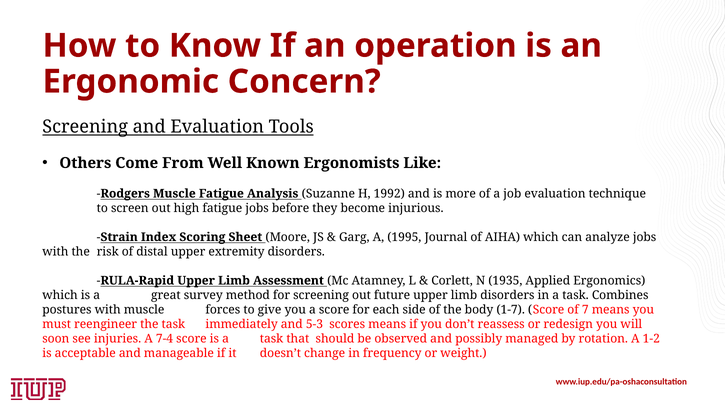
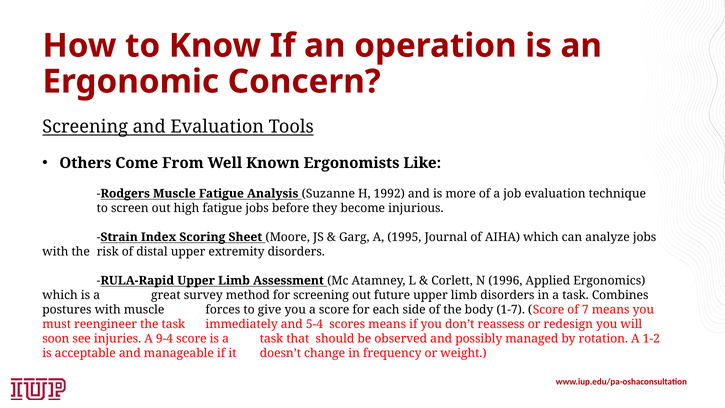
1935: 1935 -> 1996 (505, 280)
5-3: 5-3 -> 5-4 (314, 324)
7-4: 7-4 -> 9-4 (165, 338)
